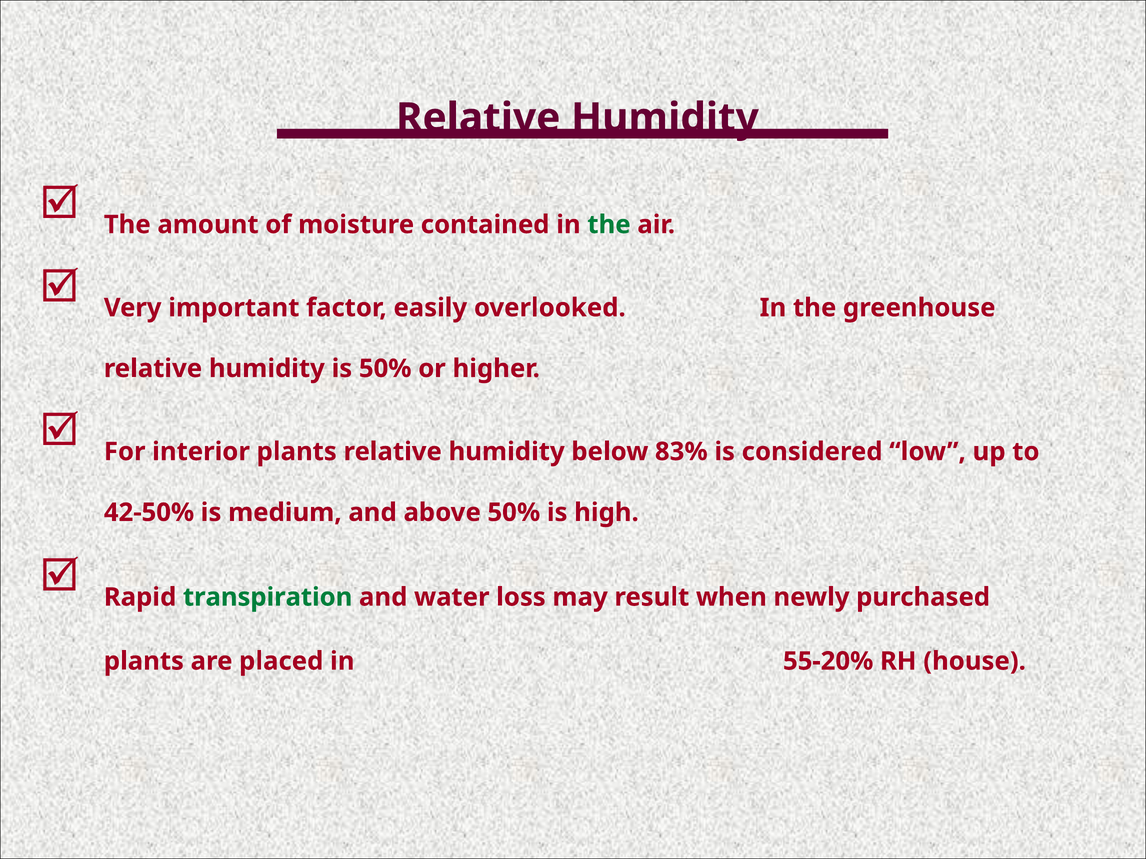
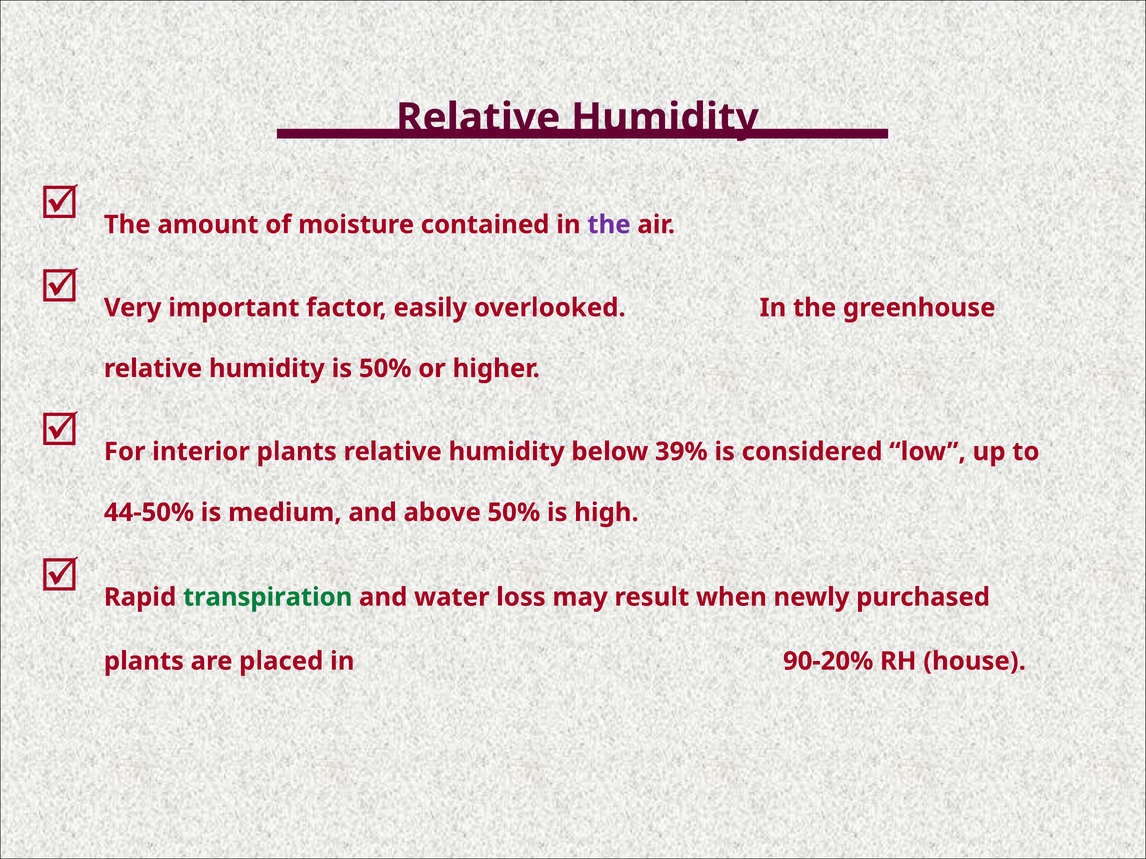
the colour: green -> purple (609, 225)
83%: 83% -> 39% (681, 452)
42-50%: 42-50% -> 44-50% (149, 513)
55-20%: 55-20% -> 90-20% (828, 662)
